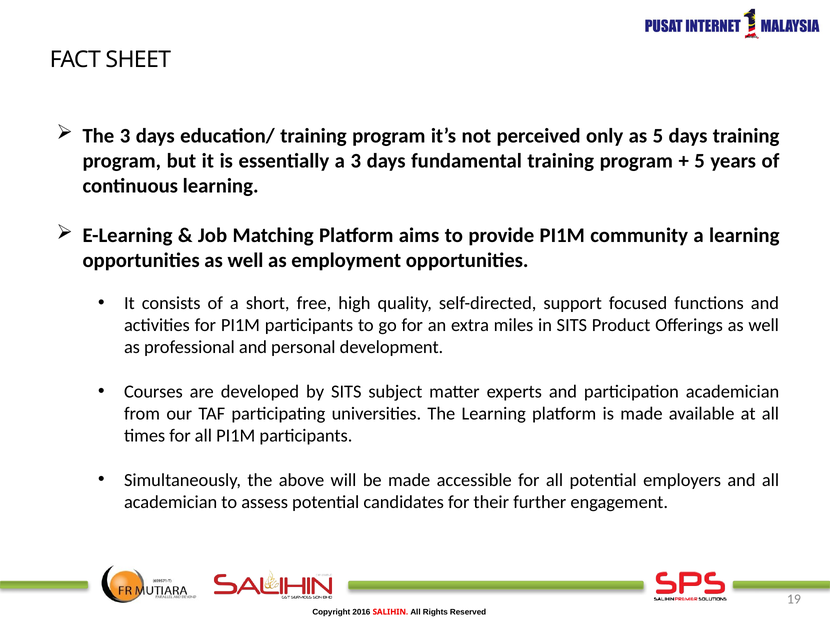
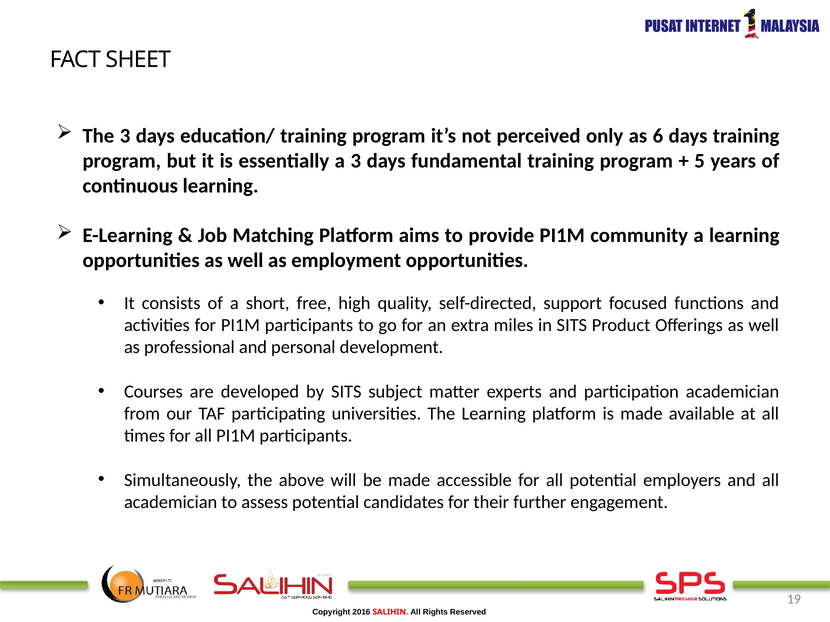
as 5: 5 -> 6 (658, 136)
